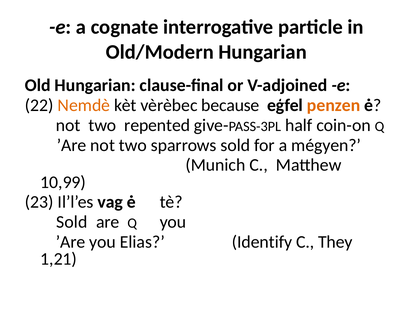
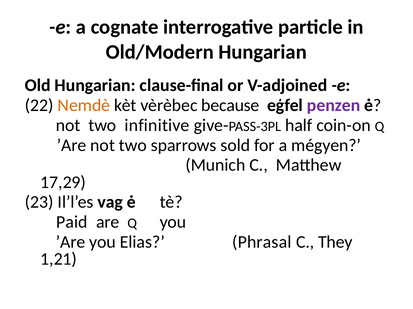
penzen colour: orange -> purple (334, 106)
repented: repented -> infinitive (157, 126)
10,99: 10,99 -> 17,29 (63, 183)
Sold: Sold -> Paid (72, 223)
Identify: Identify -> Phrasal (262, 243)
